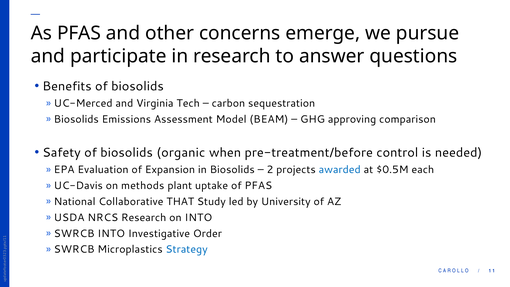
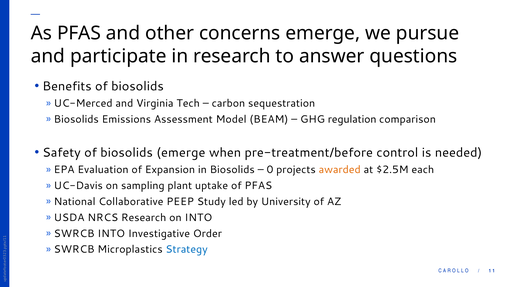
approving: approving -> regulation (352, 119)
biosolids organic: organic -> emerge (181, 153)
2: 2 -> 0 (270, 170)
awarded colour: blue -> orange (340, 170)
$0.5M: $0.5M -> $2.5M (392, 170)
methods: methods -> sampling (143, 186)
THAT: THAT -> PEEP (180, 202)
